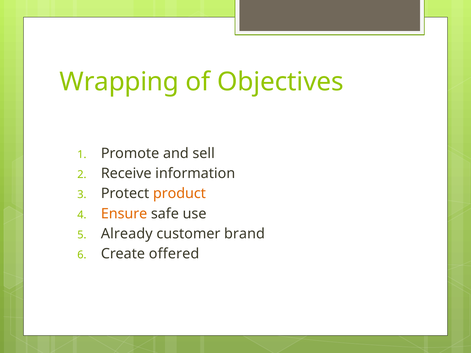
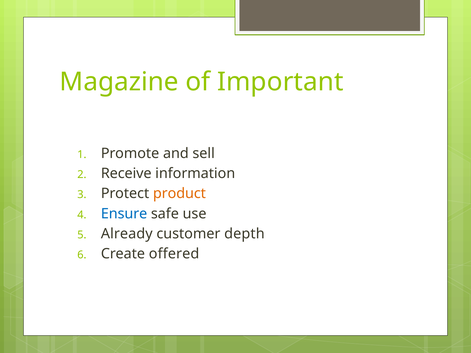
Wrapping: Wrapping -> Magazine (119, 82)
Objectives: Objectives -> Important (280, 82)
Ensure colour: orange -> blue (124, 214)
brand: brand -> depth (244, 234)
